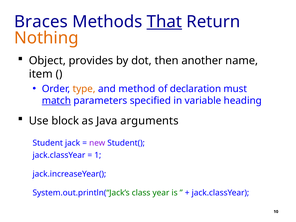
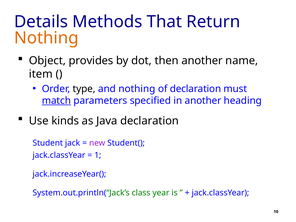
Braces: Braces -> Details (41, 22)
That underline: present -> none (164, 22)
type colour: orange -> black (84, 89)
and method: method -> nothing (137, 89)
in variable: variable -> another (203, 101)
block: block -> kinds (65, 121)
Java arguments: arguments -> declaration (150, 121)
